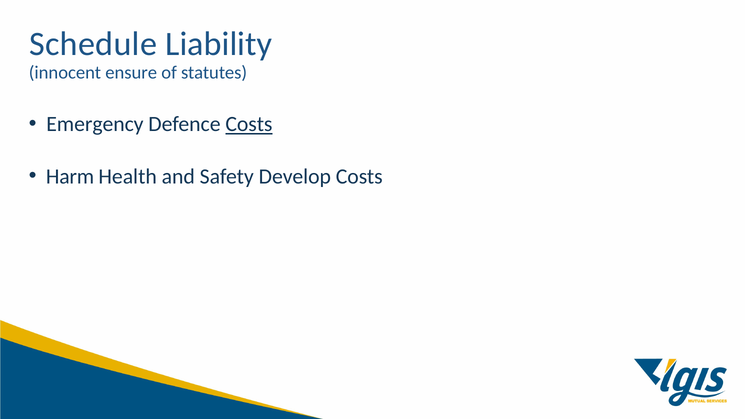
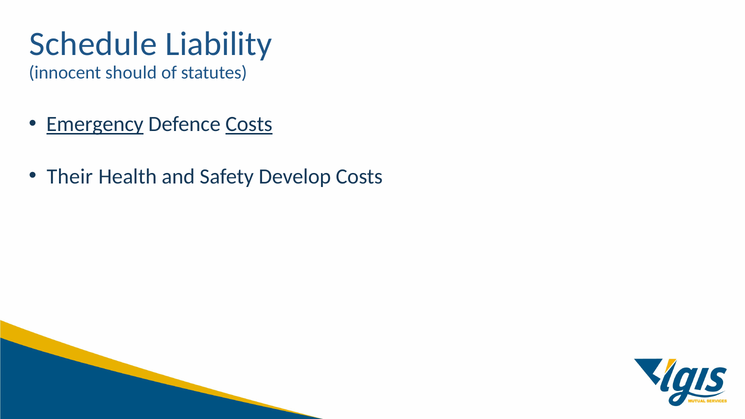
ensure: ensure -> should (131, 73)
Emergency underline: none -> present (95, 124)
Harm: Harm -> Their (70, 176)
